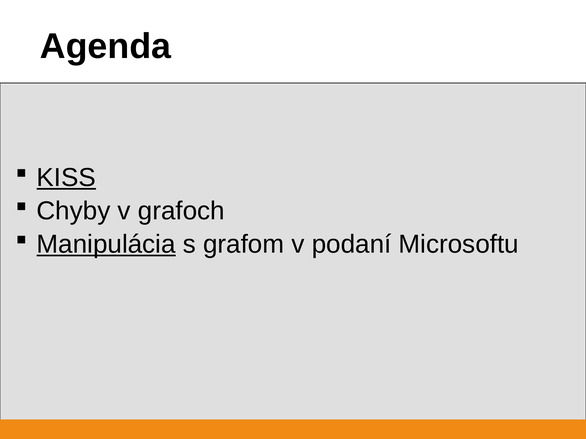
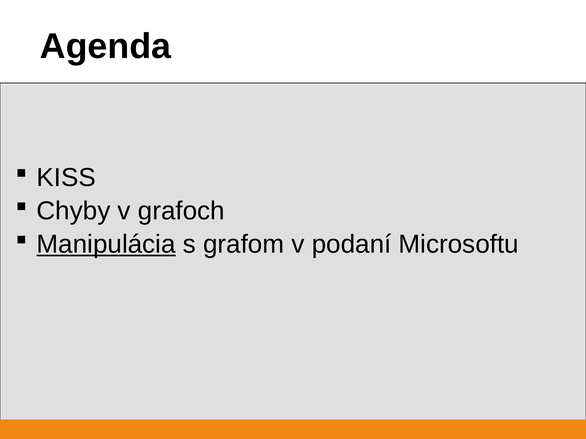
KISS underline: present -> none (66, 178)
